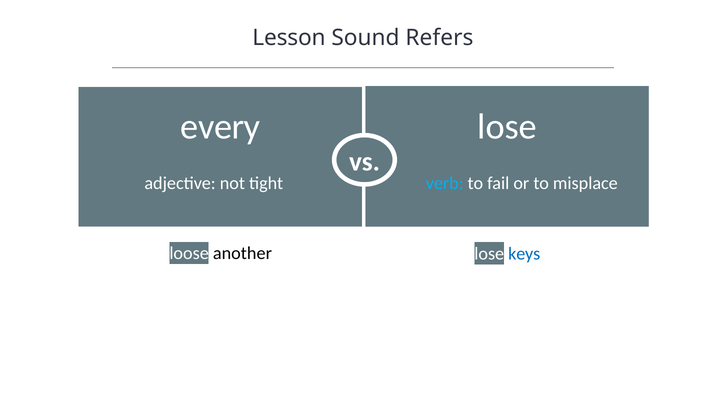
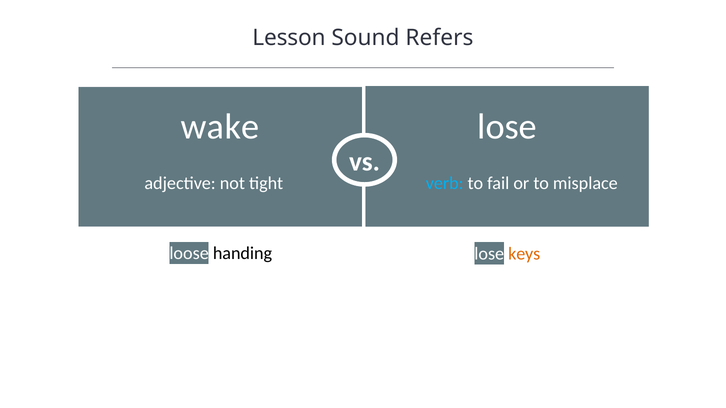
every: every -> wake (220, 127)
another: another -> handing (242, 254)
keys colour: blue -> orange (524, 254)
